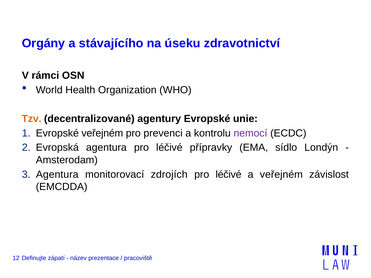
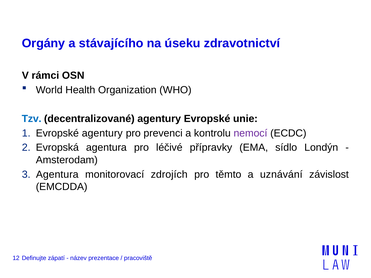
Tzv colour: orange -> blue (32, 119)
Evropské veřejném: veřejném -> agentury (102, 133)
léčivé: léčivé -> těmto (228, 174)
a veřejném: veřejném -> uznávání (281, 174)
